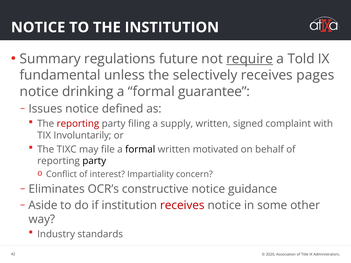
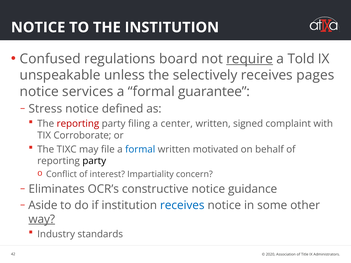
Summary: Summary -> Confused (50, 59)
future: future -> board (178, 59)
fundamental: fundamental -> unspeakable (60, 75)
drinking: drinking -> services (88, 92)
Issues: Issues -> Stress (45, 109)
supply: supply -> center (177, 124)
Involuntarily: Involuntarily -> Corroborate (82, 136)
formal colour: black -> blue (140, 149)
receives colour: red -> blue (182, 205)
way underline: none -> present (42, 219)
